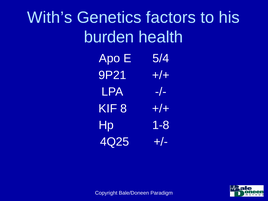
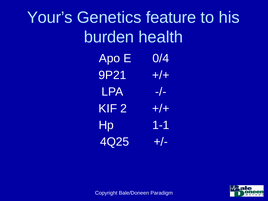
With’s: With’s -> Your’s (50, 17)
factors: factors -> feature (171, 17)
5/4: 5/4 -> 0/4 (161, 58)
8: 8 -> 2 (124, 109)
1-8: 1-8 -> 1-1 (161, 125)
